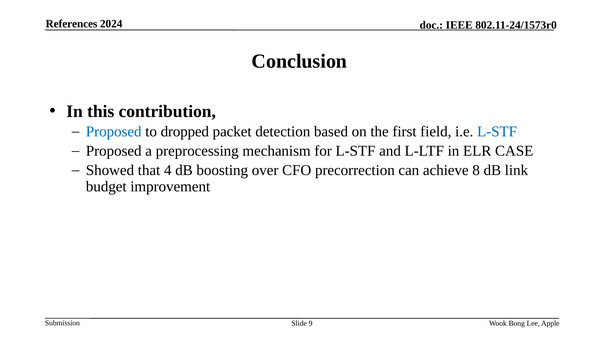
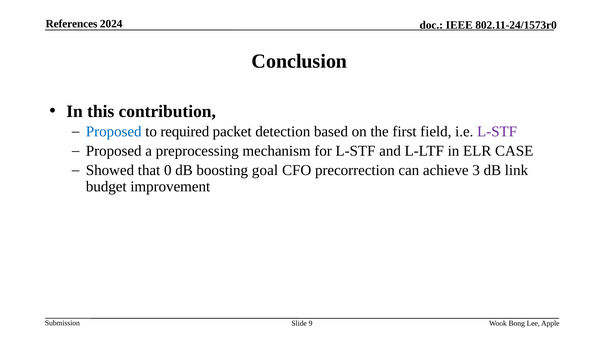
dropped: dropped -> required (185, 132)
L-STF colour: blue -> purple (497, 132)
4: 4 -> 0 (168, 170)
over: over -> goal (265, 170)
8: 8 -> 3 (476, 170)
